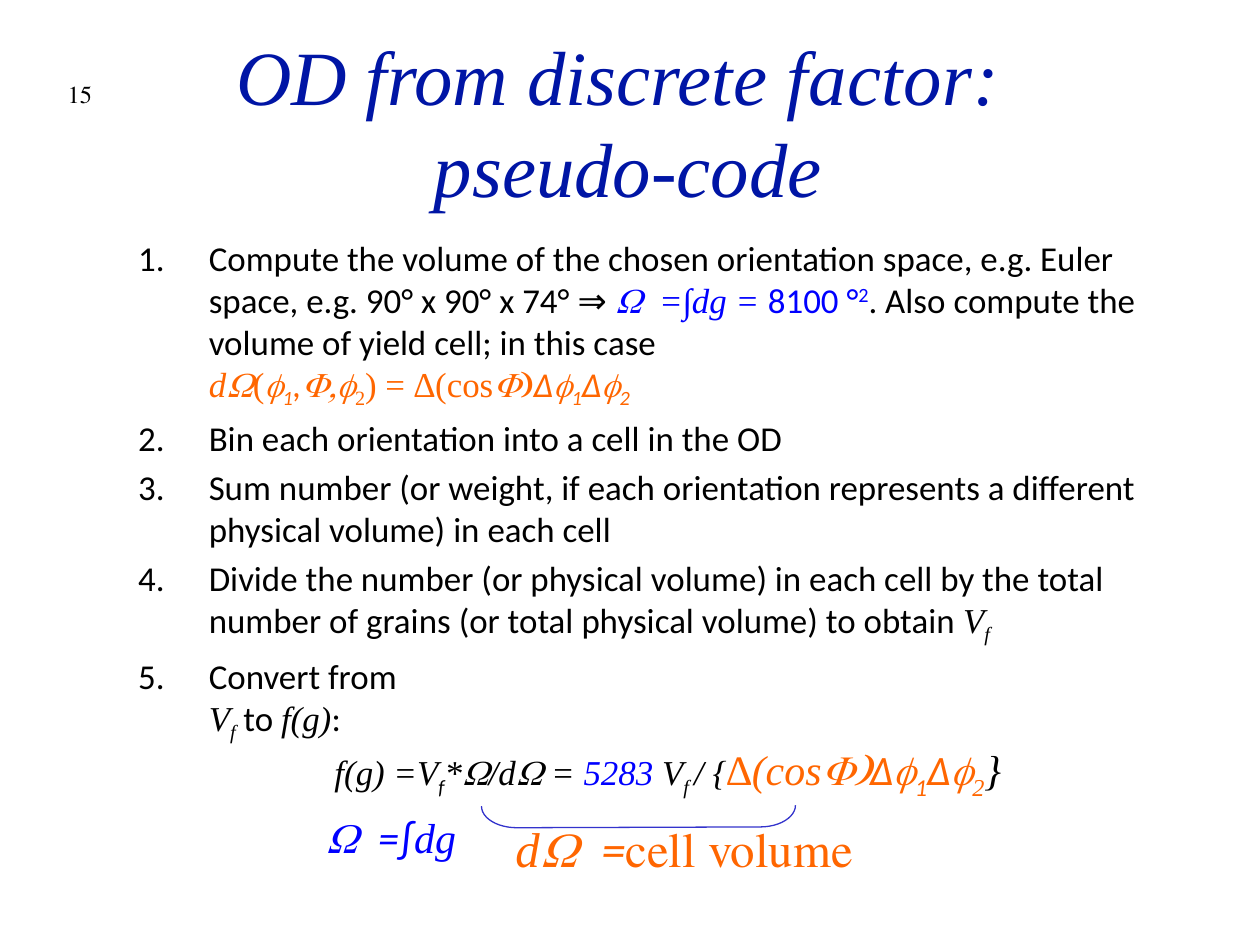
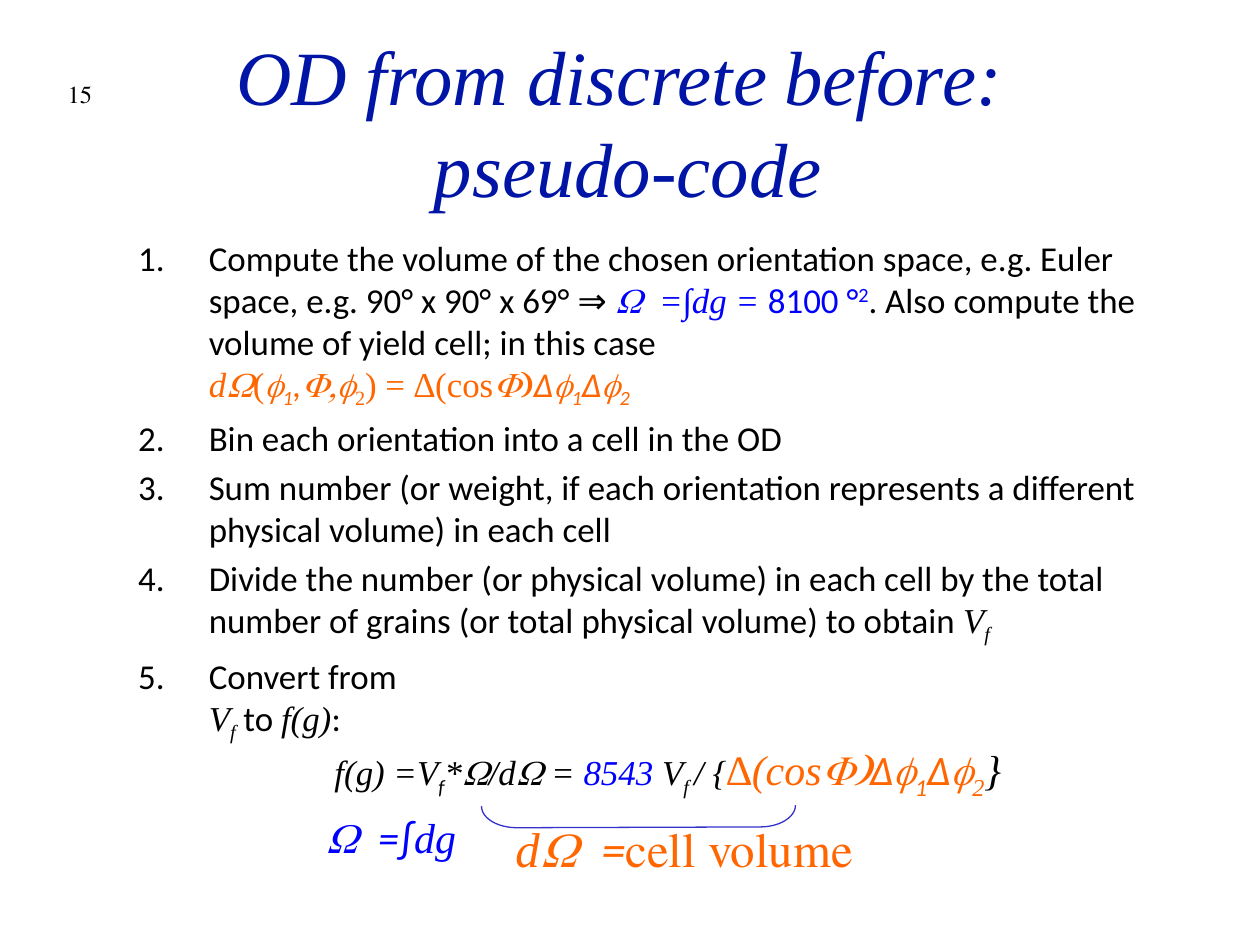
factor: factor -> before (893, 80)
74°: 74° -> 69° (546, 302)
5283: 5283 -> 8543 (618, 774)
